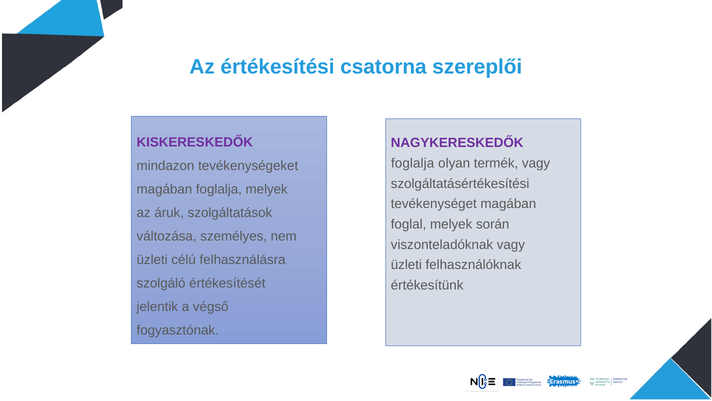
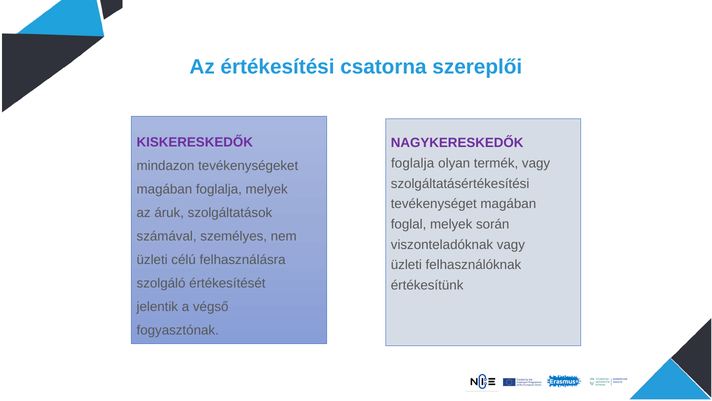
változása: változása -> számával (167, 236)
